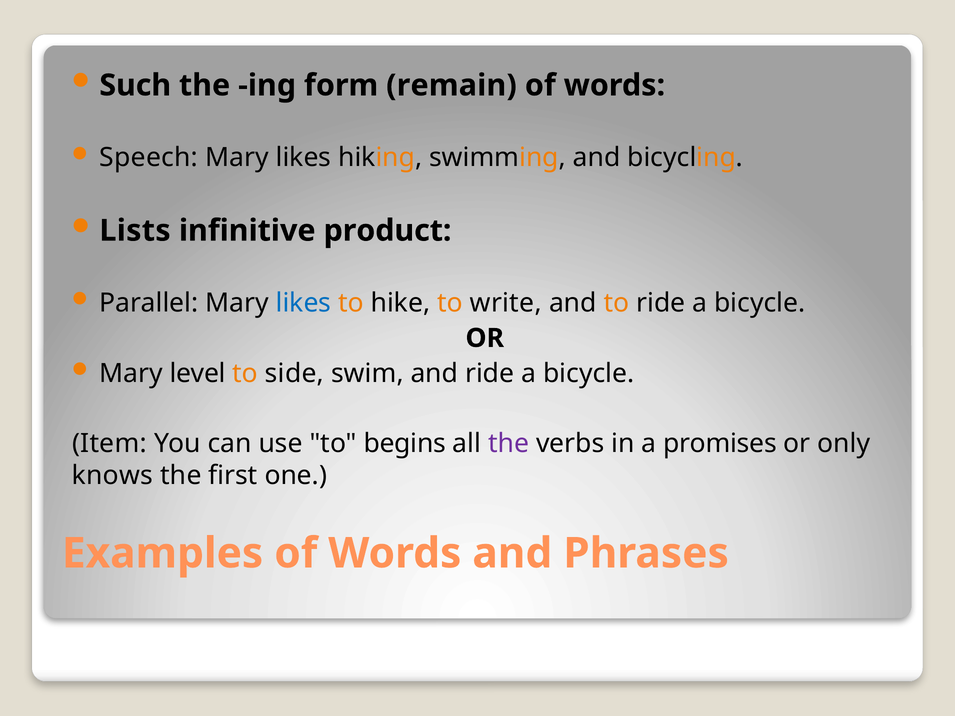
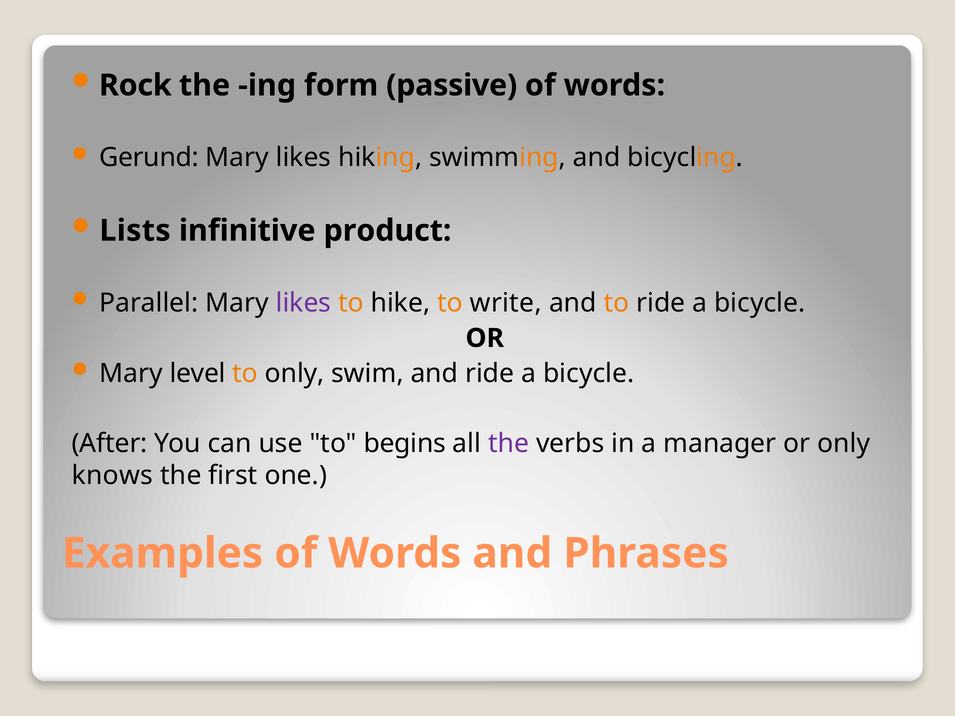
Such: Such -> Rock (135, 85)
remain: remain -> passive (452, 85)
Speech: Speech -> Gerund (149, 158)
likes colour: blue -> purple (303, 303)
to side: side -> only (295, 373)
Item: Item -> After (110, 444)
promises: promises -> manager (720, 444)
